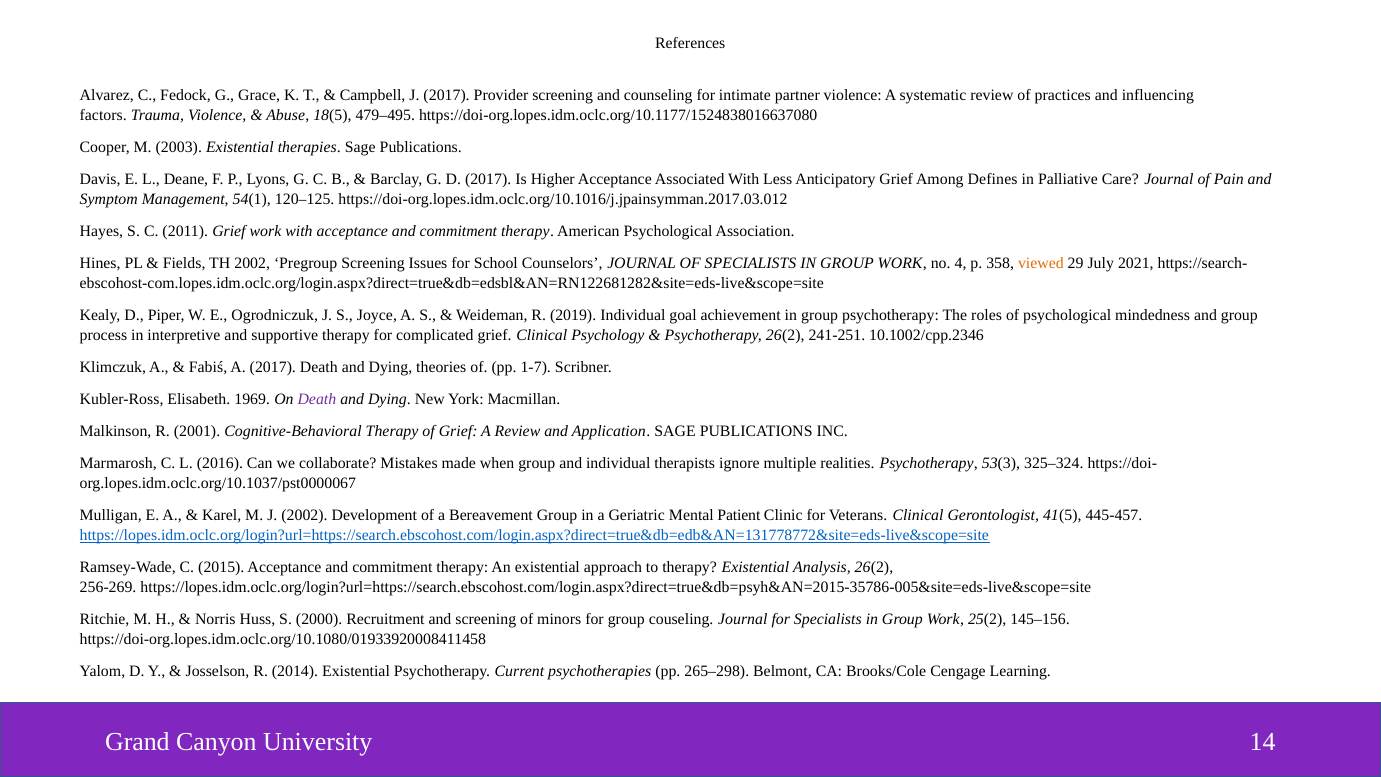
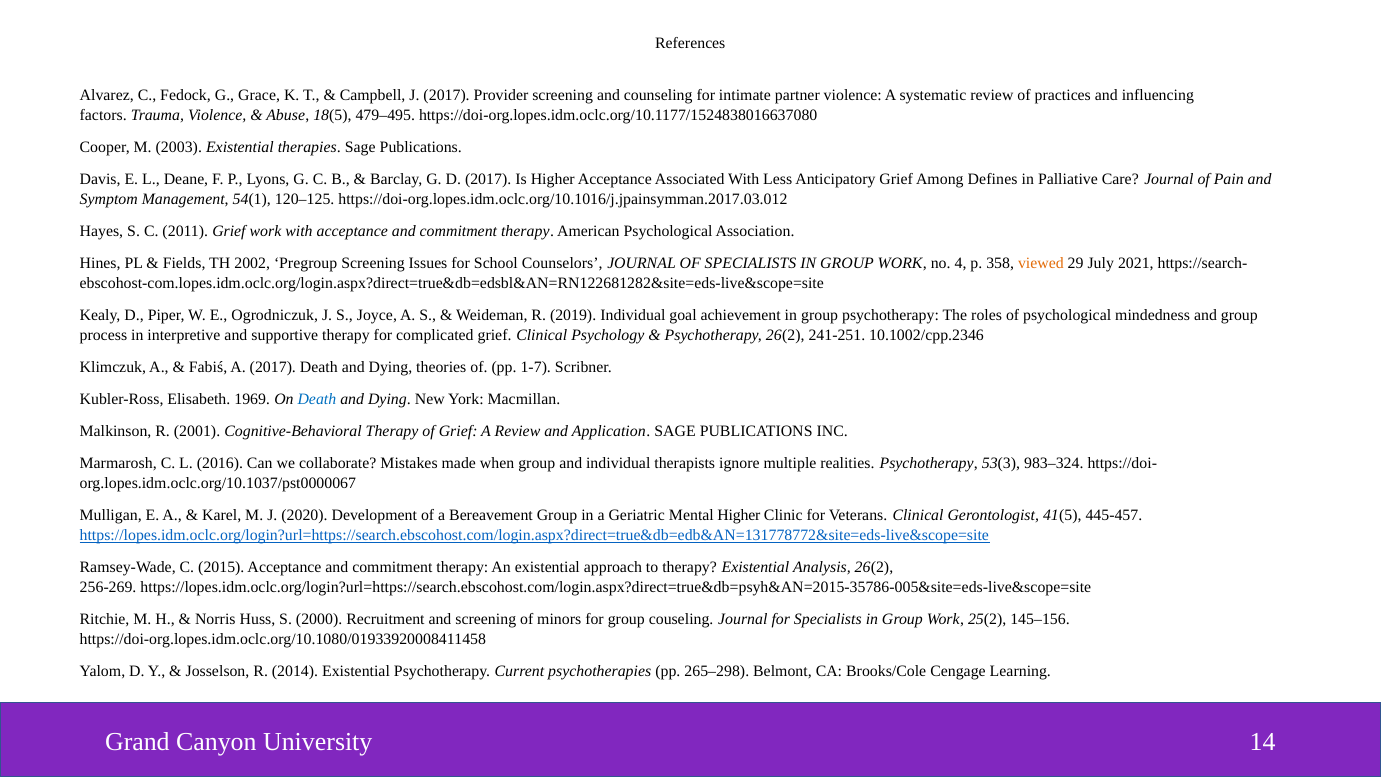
Death colour: purple -> blue (317, 399)
325–324: 325–324 -> 983–324 (1054, 463)
J 2002: 2002 -> 2020 (304, 515)
Mental Patient: Patient -> Higher (739, 515)
